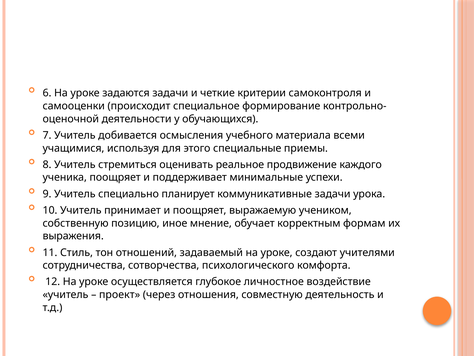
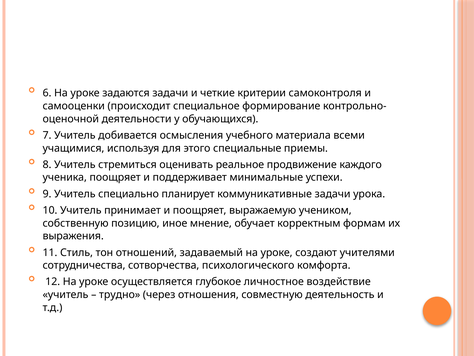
проект: проект -> трудно (120, 294)
